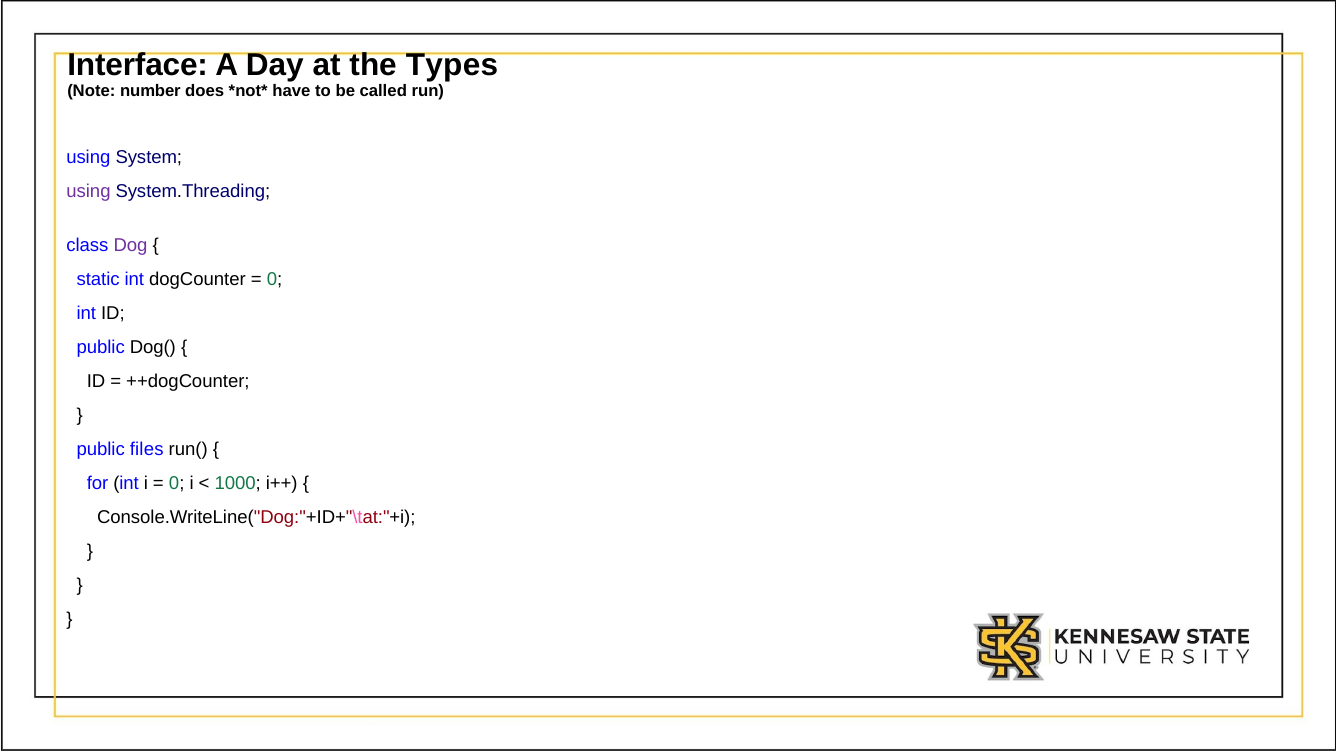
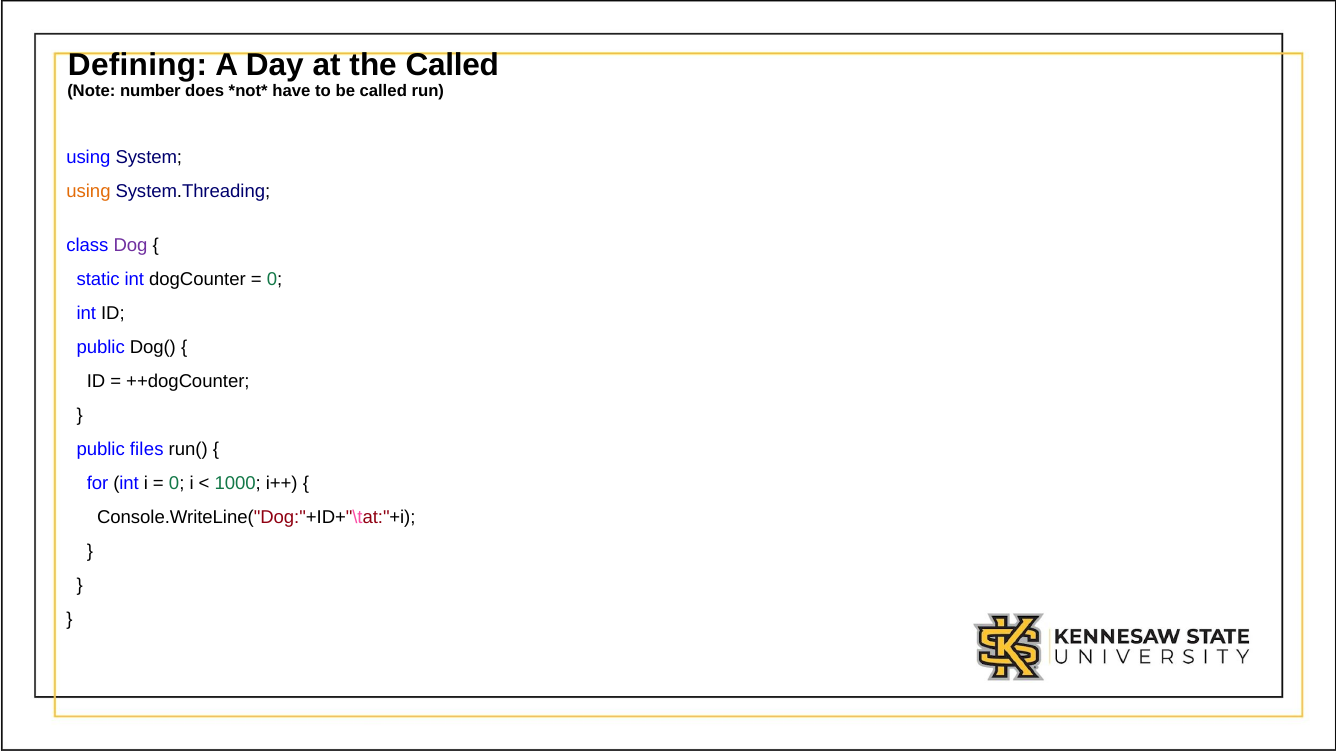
Interface: Interface -> Defining (137, 65)
the Types: Types -> Called (452, 65)
using colour: purple -> orange (88, 191)
